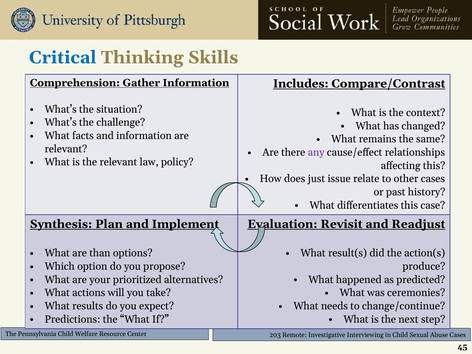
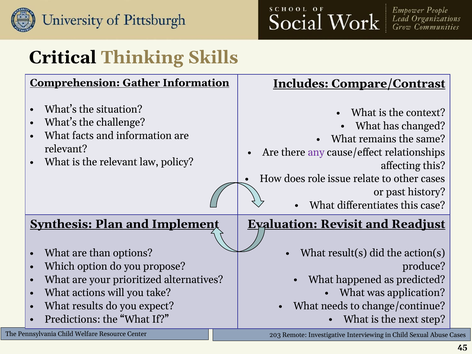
Critical colour: blue -> black (63, 57)
just: just -> role (316, 179)
ceremonies: ceremonies -> application (416, 293)
